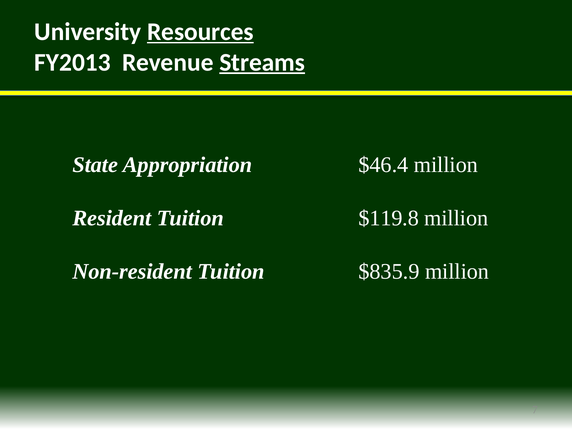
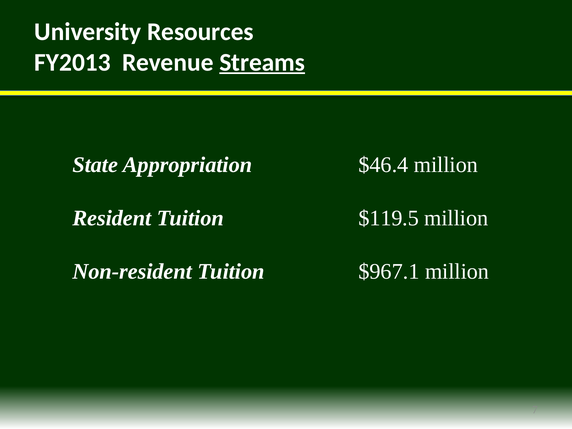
Resources underline: present -> none (200, 32)
$119.8: $119.8 -> $119.5 (389, 218)
$835.9: $835.9 -> $967.1 (389, 272)
